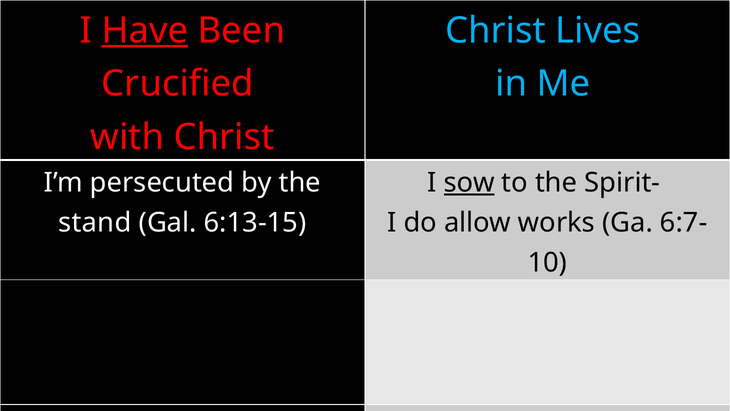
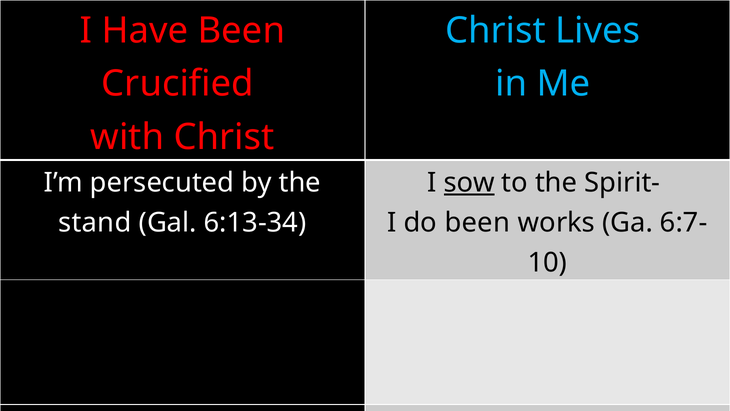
Have underline: present -> none (145, 30)
6:13-15: 6:13-15 -> 6:13-34 (255, 222)
do allow: allow -> been (477, 222)
